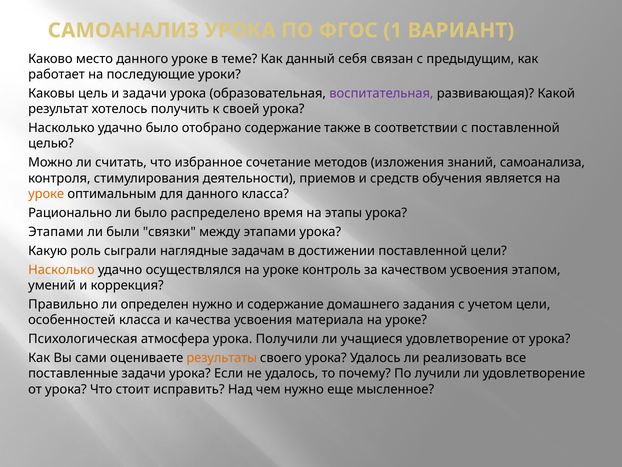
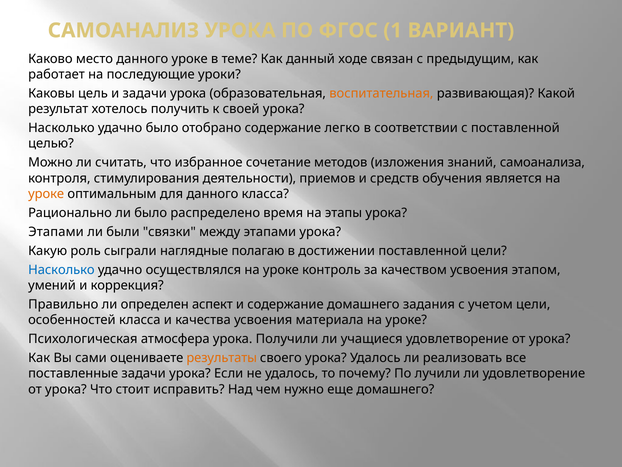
себя: себя -> ходе (353, 59)
воспитательная colour: purple -> orange (381, 93)
также: также -> легко (342, 128)
задачам: задачам -> полагаю (258, 251)
Насколько colour: orange -> blue (61, 270)
определен нужно: нужно -> аспект (212, 304)
еще мысленное: мысленное -> домашнего (395, 389)
